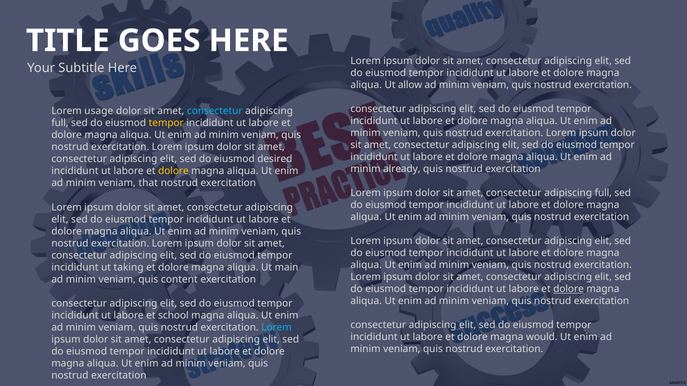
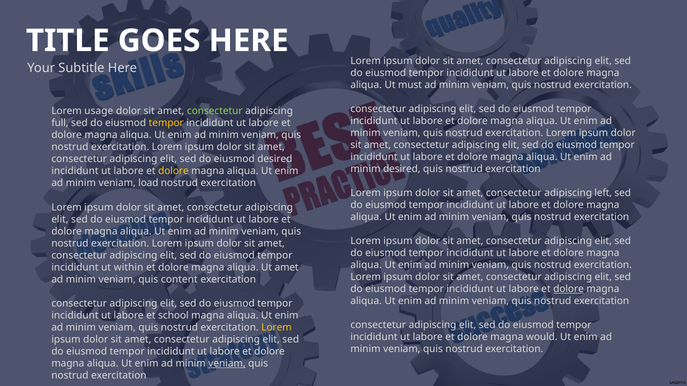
allow: allow -> must (410, 85)
consectetur colour: light blue -> light green (215, 111)
minim already: already -> desired (402, 169)
that: that -> load (148, 183)
full: full -> left (603, 193)
taking: taking -> within (129, 268)
Ut main: main -> amet (287, 268)
Lorem colour: light blue -> yellow (276, 328)
veniam underline: none -> present (227, 364)
